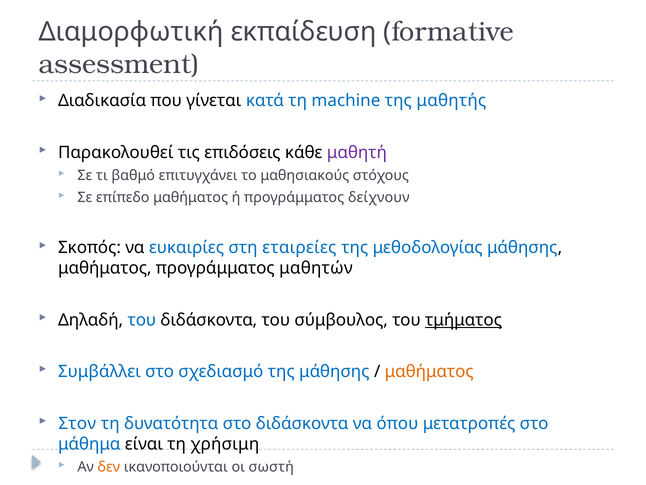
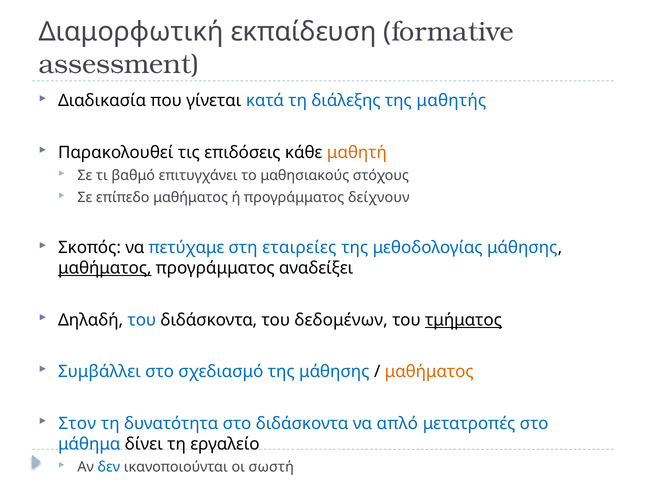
machine: machine -> διάλεξης (346, 101)
μαθητή colour: purple -> orange (357, 152)
ευκαιρίες: ευκαιρίες -> πετύχαμε (187, 247)
μαθήματος underline: none -> present (105, 268)
μαθητών: μαθητών -> αναδείξει (316, 268)
σύμβουλος: σύμβουλος -> δεδομένων (341, 320)
όπου: όπου -> απλό (397, 423)
είναι: είναι -> δίνει (144, 443)
χρήσιμη: χρήσιμη -> εργαλείο (225, 443)
δεν colour: orange -> blue (109, 467)
